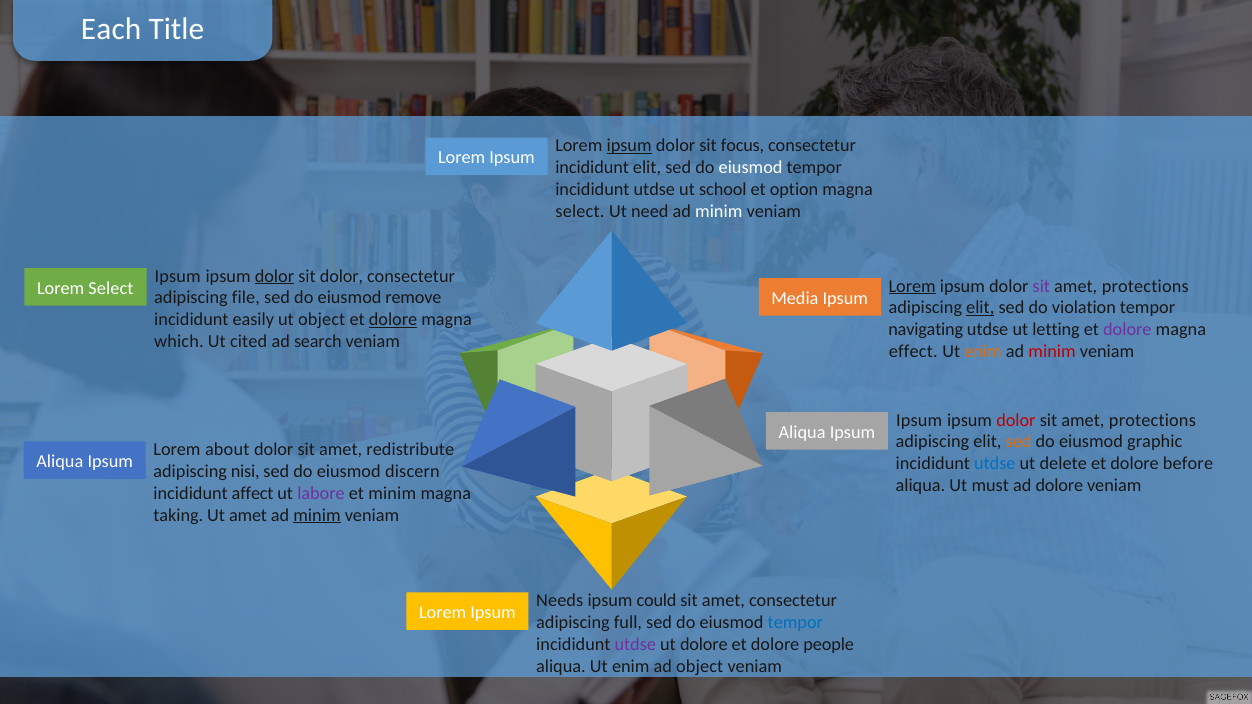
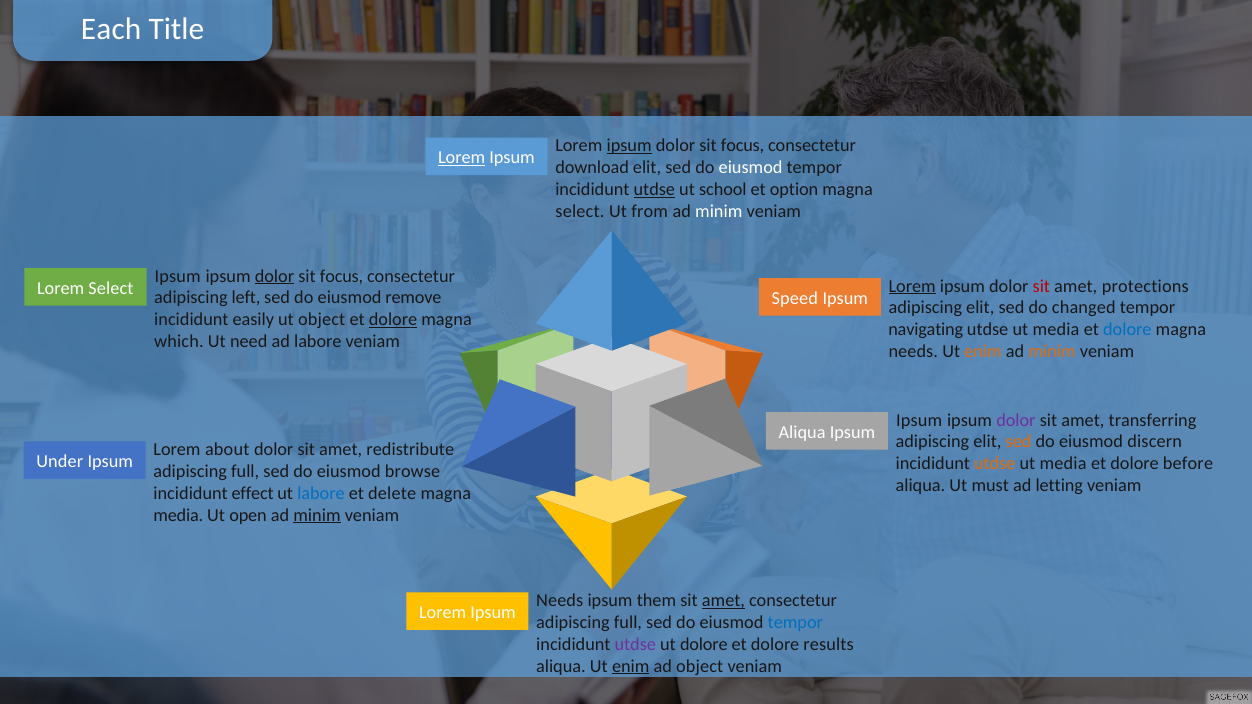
Lorem underline: none -> present (462, 158)
incididunt: incididunt -> download (592, 168)
utdse underline: none -> present (654, 190)
need: need -> from (650, 211)
dolor: dolor -> focus (342, 276)
sit colour: purple -> red (1041, 286)
file: file -> left (246, 298)
Media: Media -> Speed (795, 298)
elit underline: present -> none (980, 308)
violation: violation -> changed (1084, 308)
letting: letting -> media (1056, 330)
dolore colour: purple -> blue (1127, 330)
cited: cited -> need (249, 342)
ad search: search -> labore (318, 342)
effect: effect -> needs (913, 352)
minim colour: red -> orange (1052, 352)
dolor colour: red -> purple (1016, 420)
protections: protections -> transferring (1153, 420)
graphic: graphic -> discern (1155, 442)
Aliqua: Aliqua -> Under (60, 462)
utdse colour: blue -> orange (995, 464)
delete: delete -> media (1063, 464)
nisi: nisi -> full (245, 471)
discern: discern -> browse (413, 471)
ad dolore: dolore -> letting (1059, 486)
affect: affect -> effect (253, 493)
labore colour: purple -> blue (321, 493)
et minim: minim -> delete (392, 493)
taking: taking -> media (178, 515)
Ut amet: amet -> open (248, 515)
could: could -> them (656, 600)
amet underline: none -> present (723, 600)
people: people -> results (829, 644)
enim underline: none -> present (631, 666)
